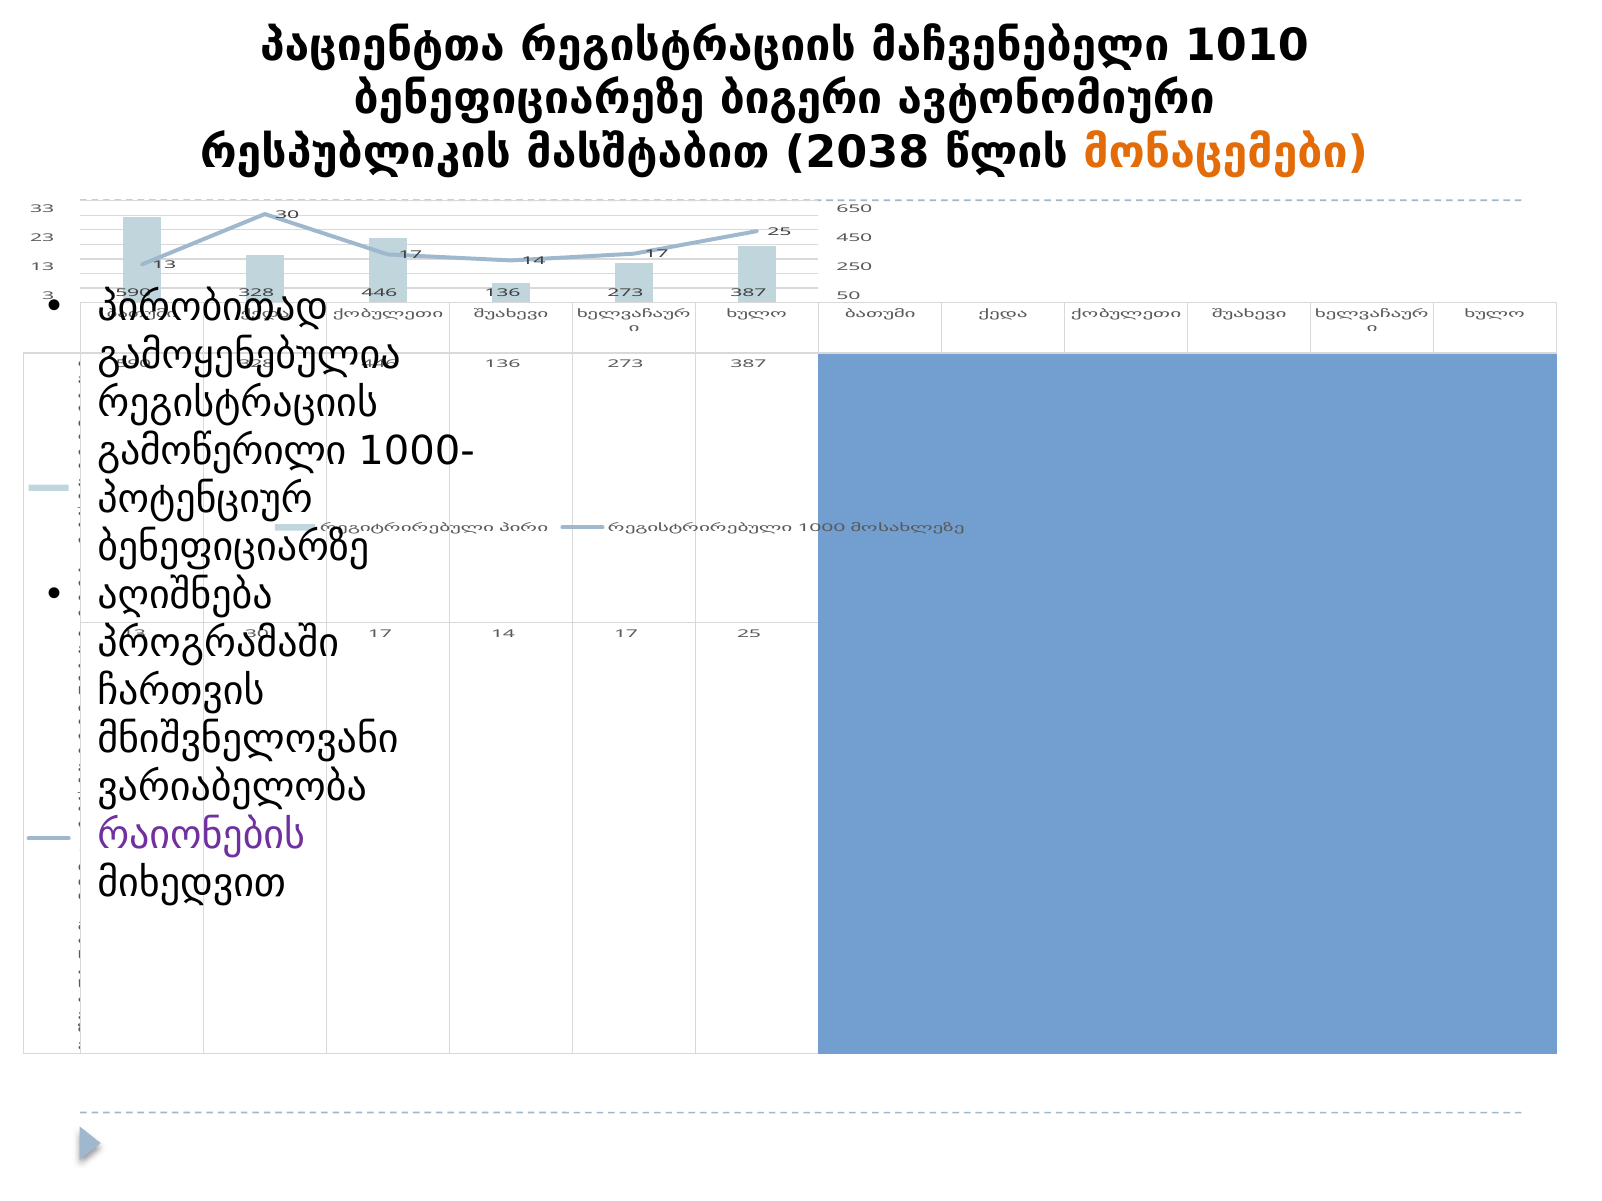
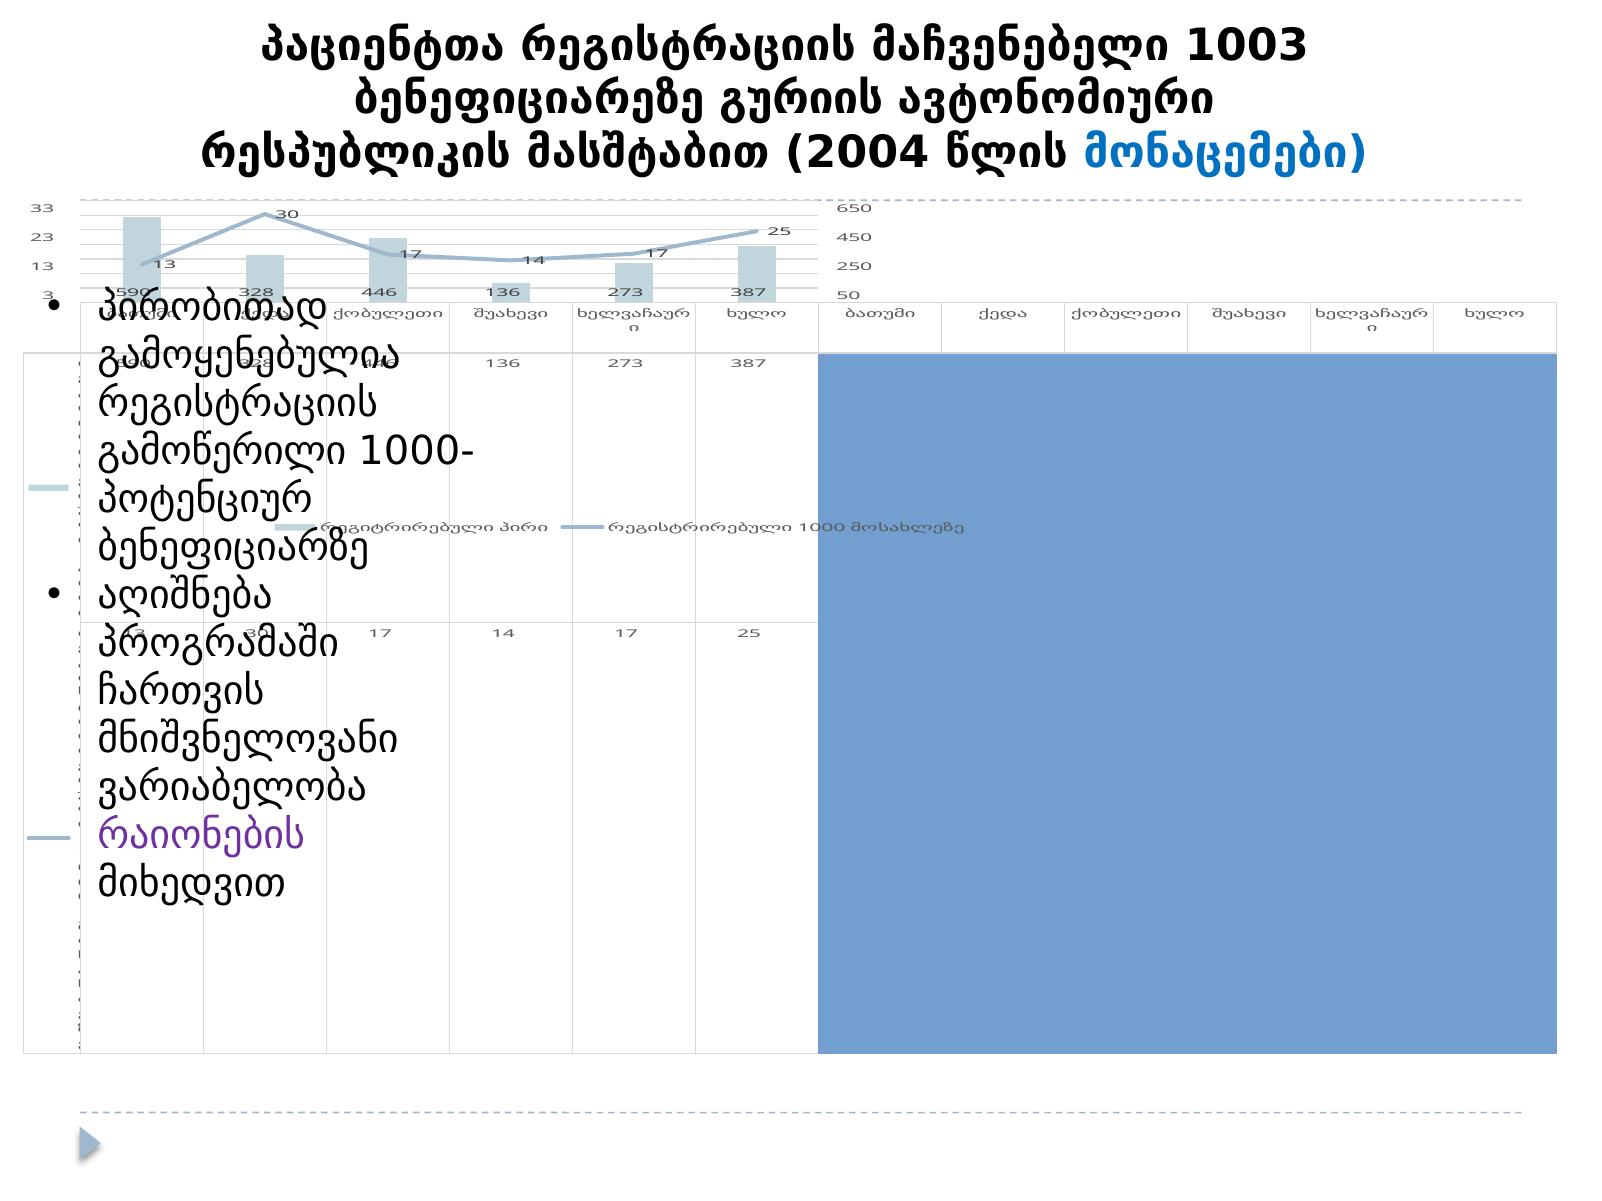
1010: 1010 -> 1003 (1247, 46)
ბიგერი: ბიგერი -> გურიის (801, 99)
2038: 2038 -> 2004 (857, 153)
მონაცემები colour: orange -> blue (1226, 153)
